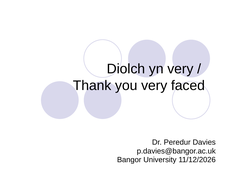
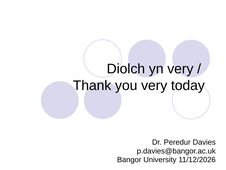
faced: faced -> today (188, 85)
